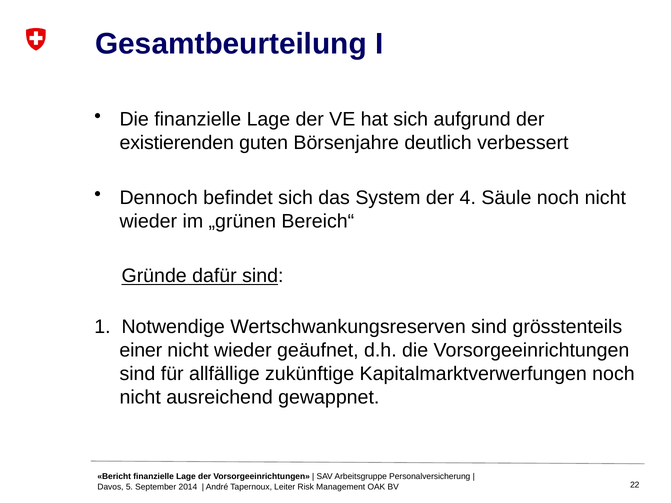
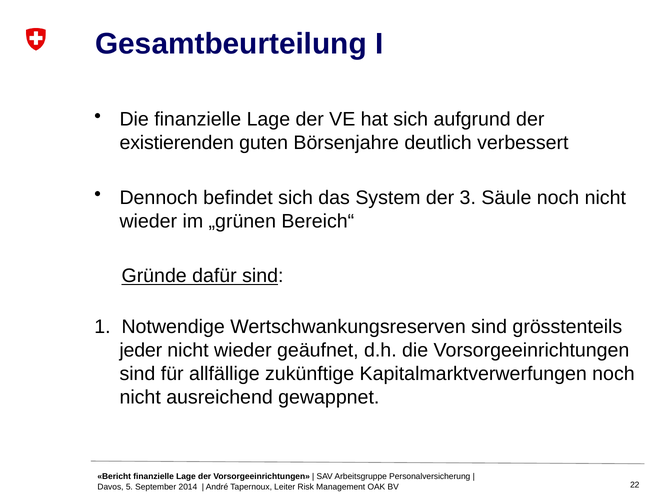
4: 4 -> 3 (468, 198)
einer: einer -> jeder (141, 350)
